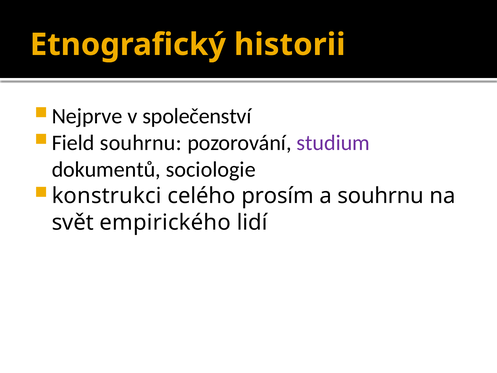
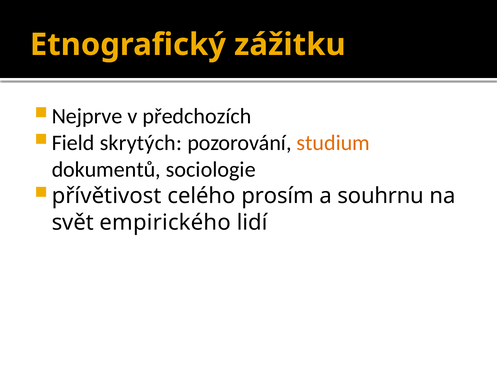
historii: historii -> zážitku (290, 45)
společenství: společenství -> předchozích (197, 116)
souhrnu: souhrnu -> skrytých (141, 143)
studium colour: purple -> orange (333, 143)
konstrukci: konstrukci -> přívětivost (107, 196)
